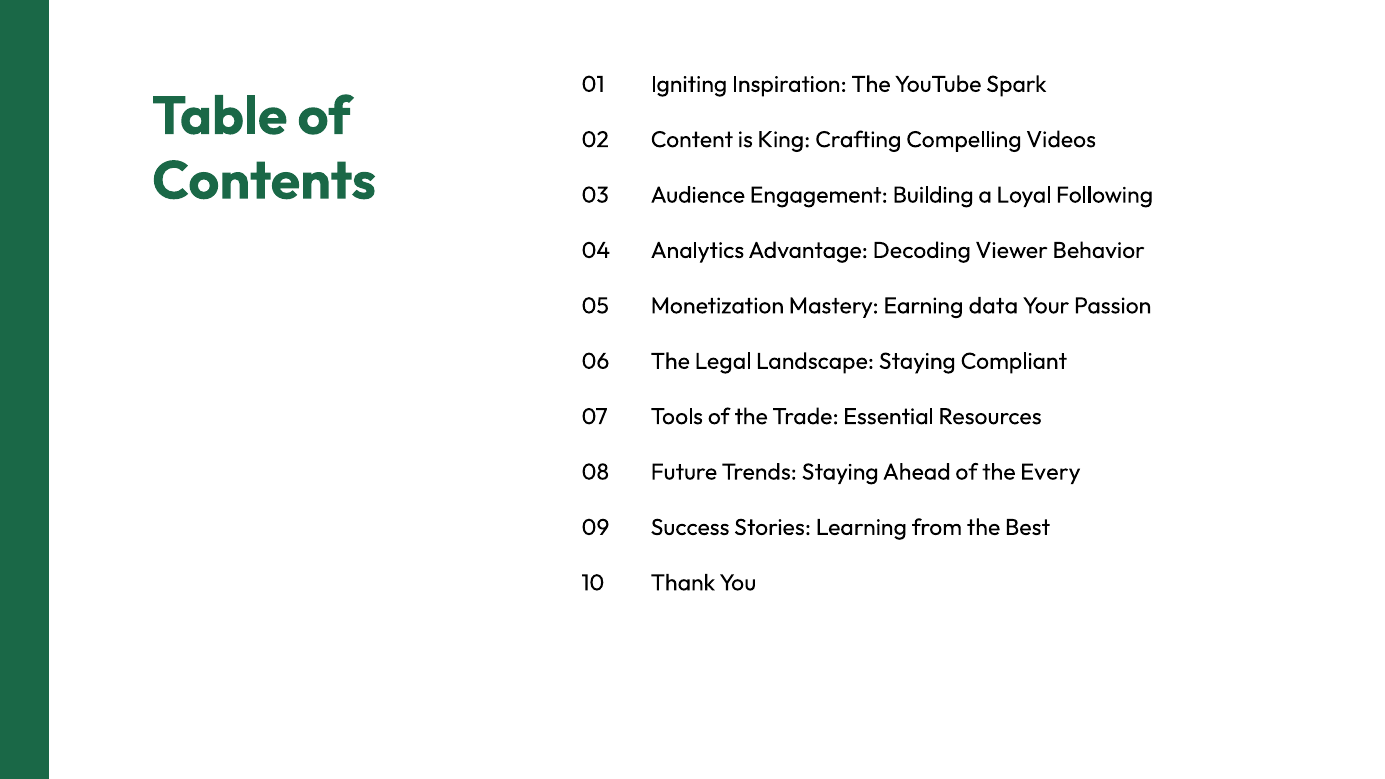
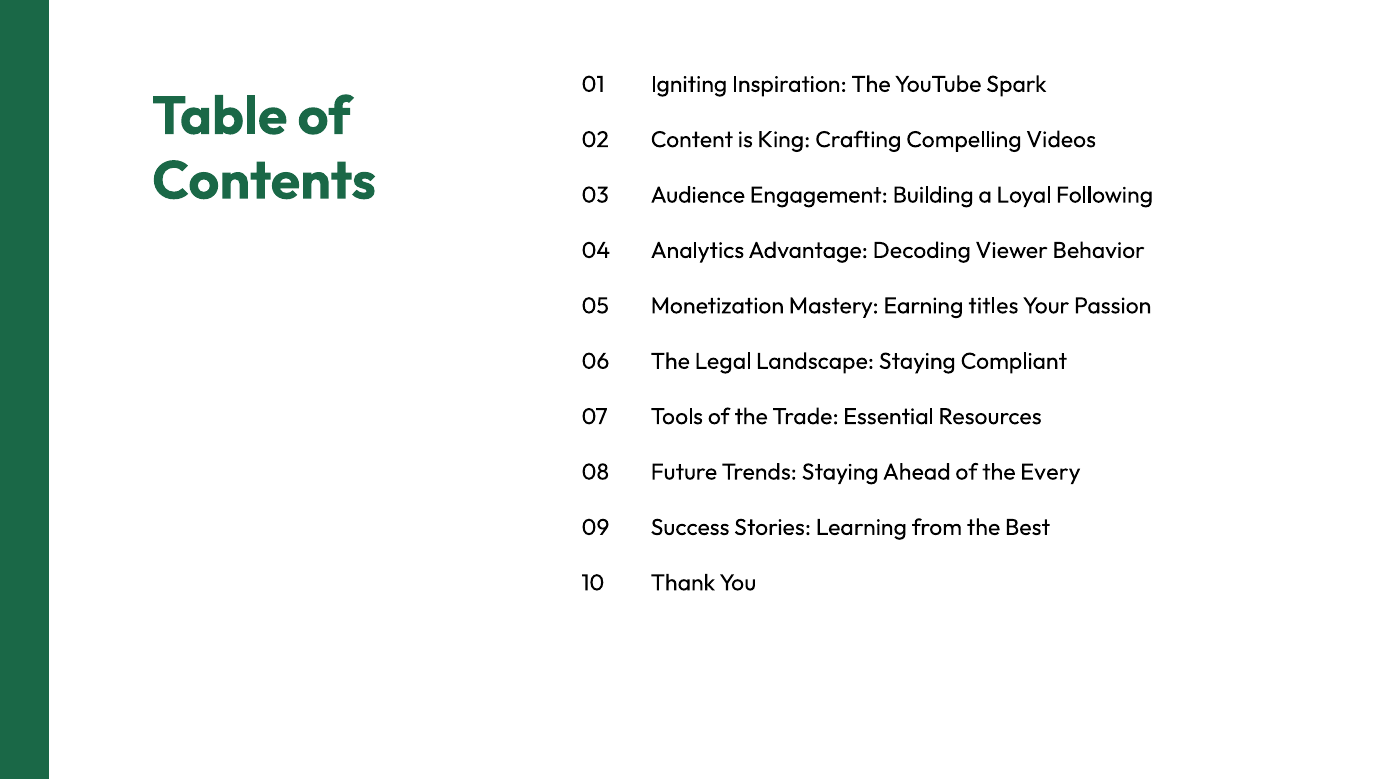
data: data -> titles (993, 306)
